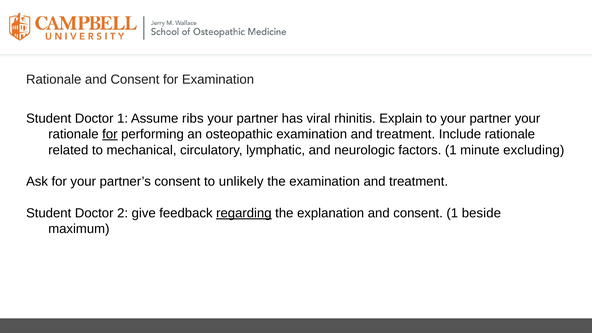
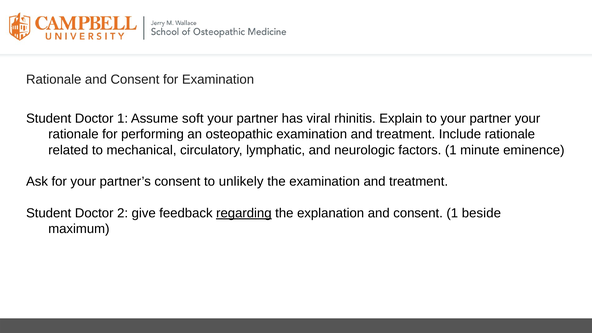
ribs: ribs -> soft (193, 118)
for underline: present -> none (110, 134)
excluding: excluding -> eminence (534, 150)
